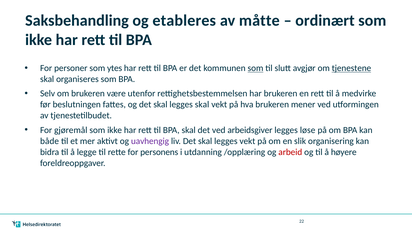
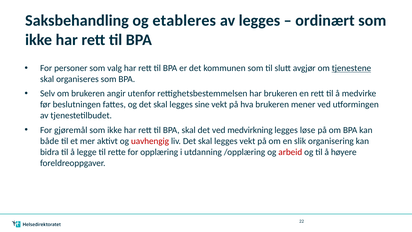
av måtte: måtte -> legges (259, 21)
ytes: ytes -> valg (115, 68)
som underline: present -> none (255, 68)
være: være -> angir (116, 94)
legges skal: skal -> sine (202, 105)
arbeidsgiver: arbeidsgiver -> medvirkning (250, 130)
uavhengig colour: purple -> red (150, 141)
personens: personens -> opplæring (159, 152)
